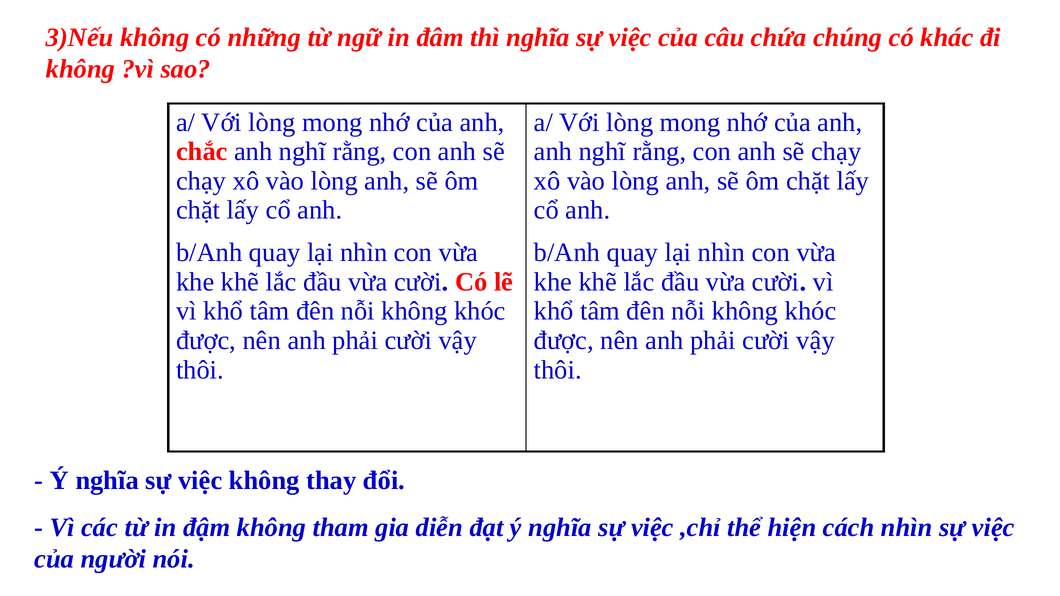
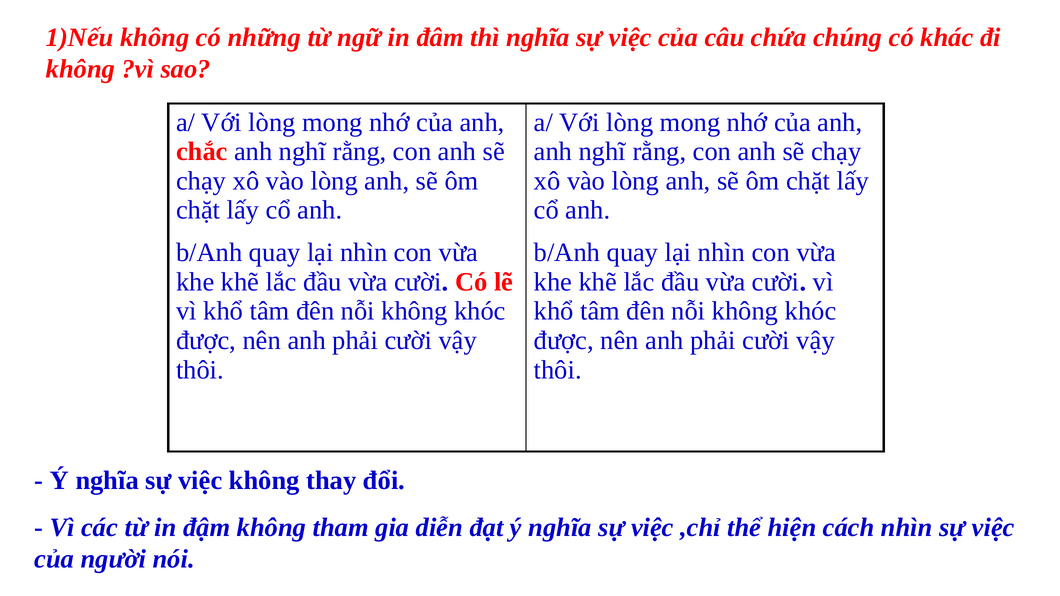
3)Nếu: 3)Nếu -> 1)Nếu (80, 37)
